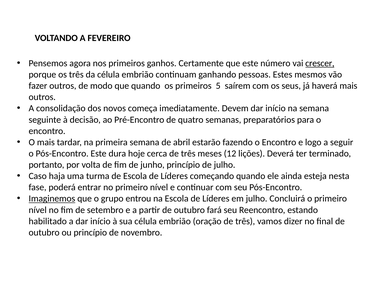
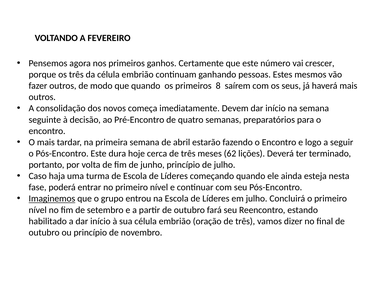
crescer underline: present -> none (320, 63)
5: 5 -> 8 (218, 86)
12: 12 -> 62 (230, 153)
